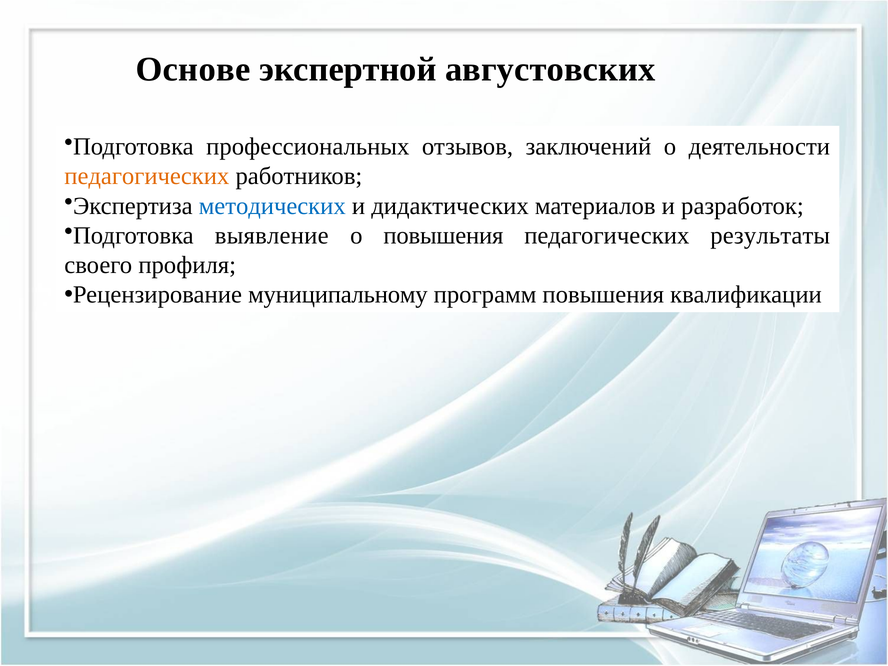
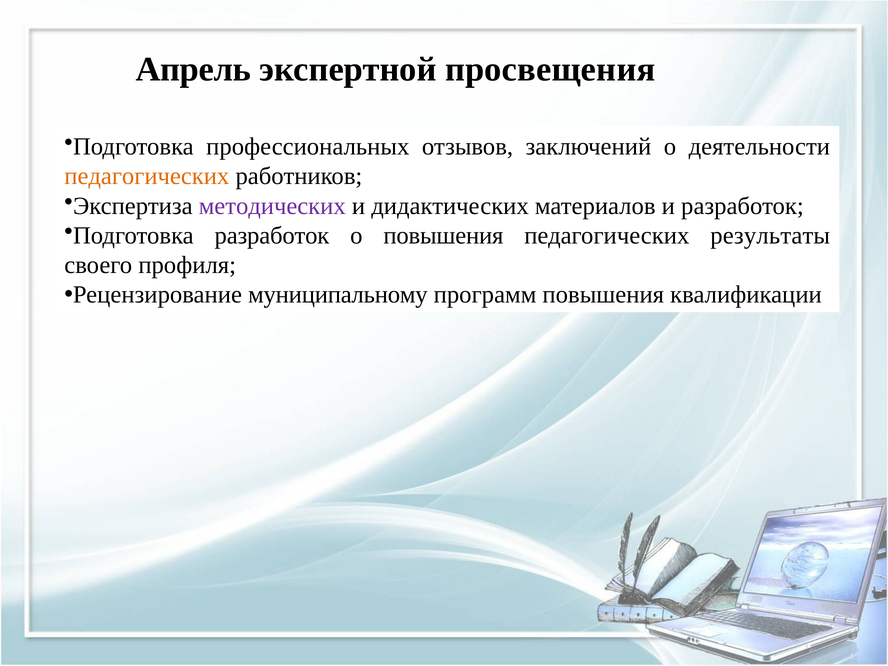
Основе: Основе -> Апрель (193, 69)
августовских: августовских -> просвещения (550, 69)
методических colour: blue -> purple (272, 206)
Подготовка выявление: выявление -> разработок (272, 236)
